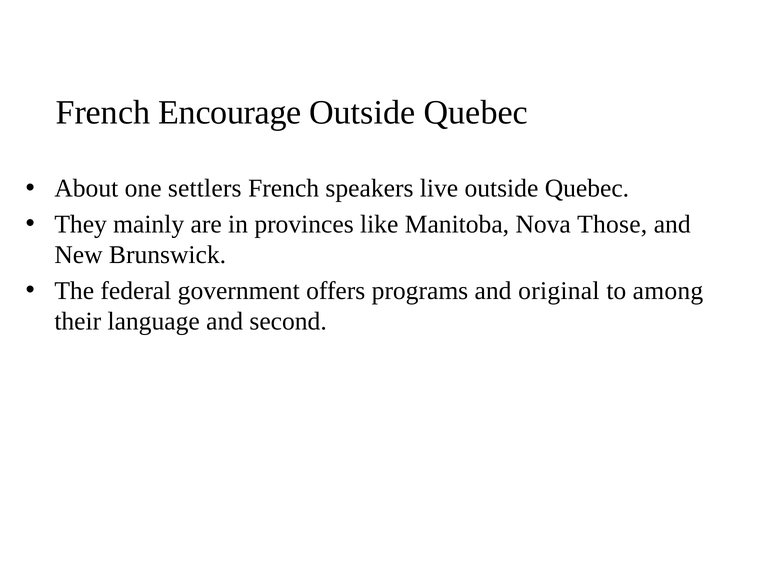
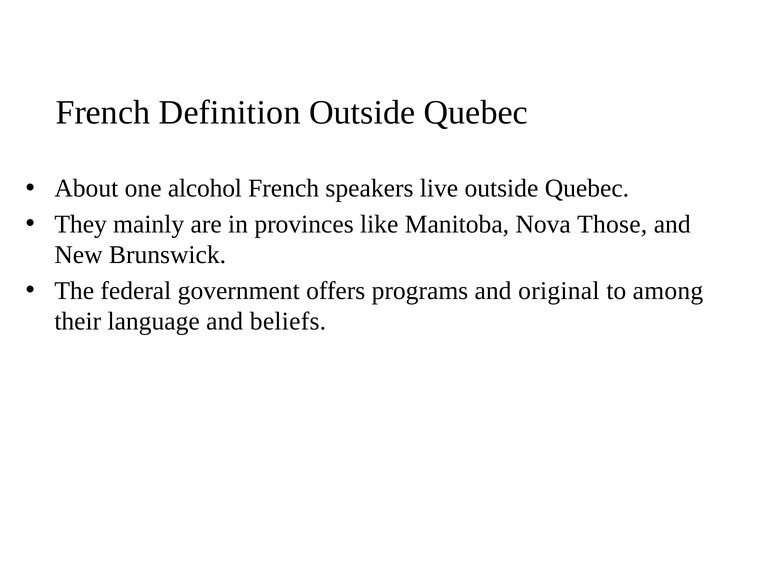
Encourage: Encourage -> Definition (230, 113)
settlers: settlers -> alcohol (205, 189)
second: second -> beliefs (288, 322)
